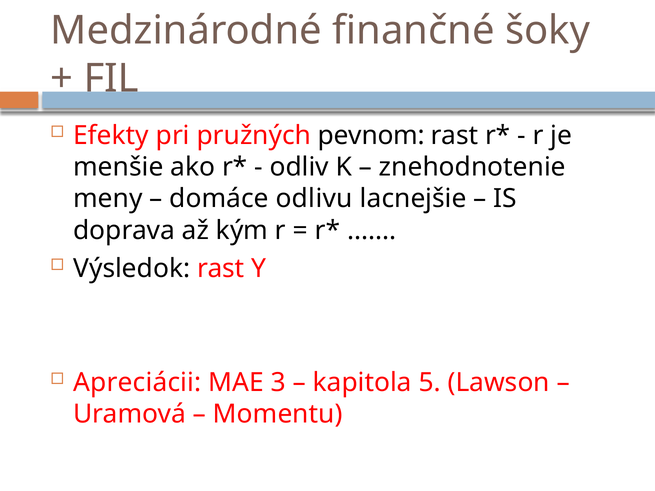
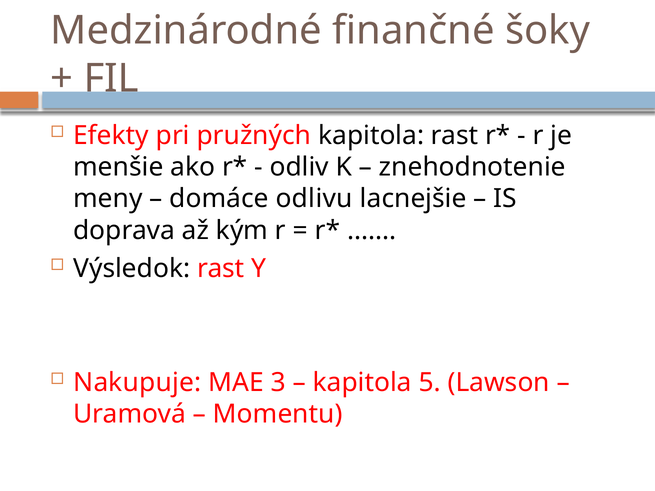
pružných pevnom: pevnom -> kapitola (371, 136)
Apreciácii: Apreciácii -> Nakupuje (137, 383)
